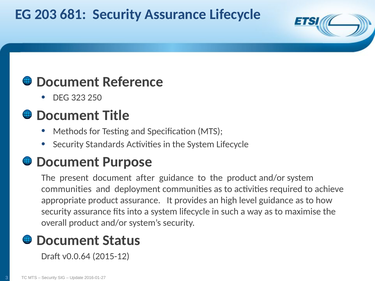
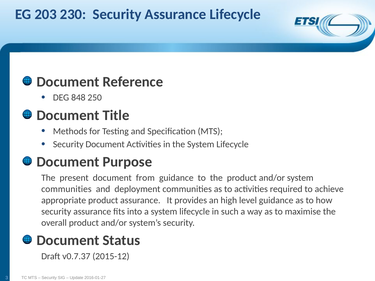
681: 681 -> 230 (73, 14)
323: 323 -> 848 (78, 98)
Standards: Standards -> Document (105, 144)
after: after -> from (145, 178)
v0.0.64: v0.0.64 -> v0.7.37 (76, 257)
